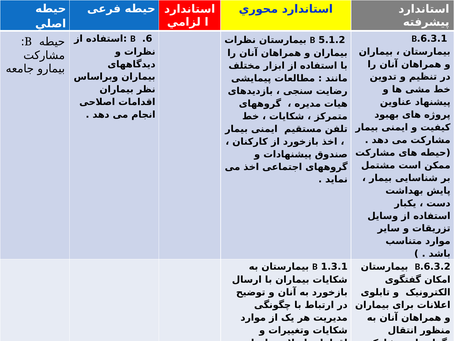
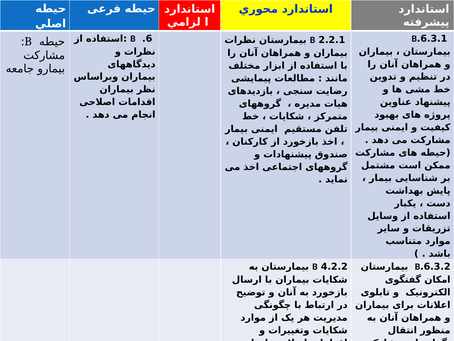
5.1.2: 5.1.2 -> 2.2.1 (332, 40)
1.3.1: 1.3.1 -> 4.2.2 (334, 266)
